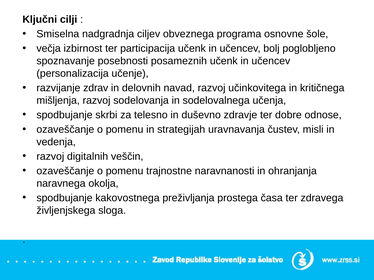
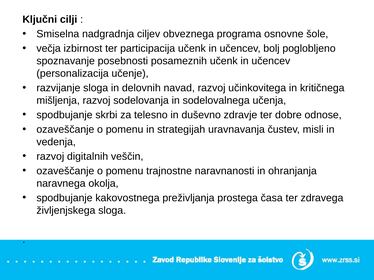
razvijanje zdrav: zdrav -> sloga (96, 88)
